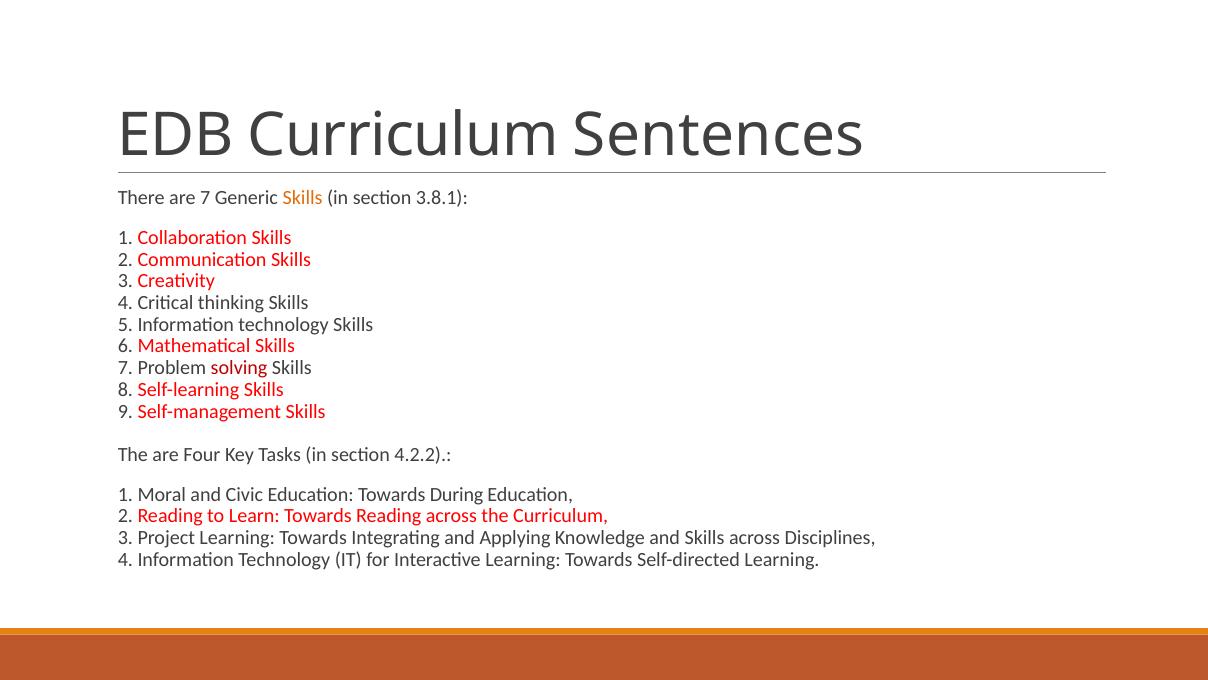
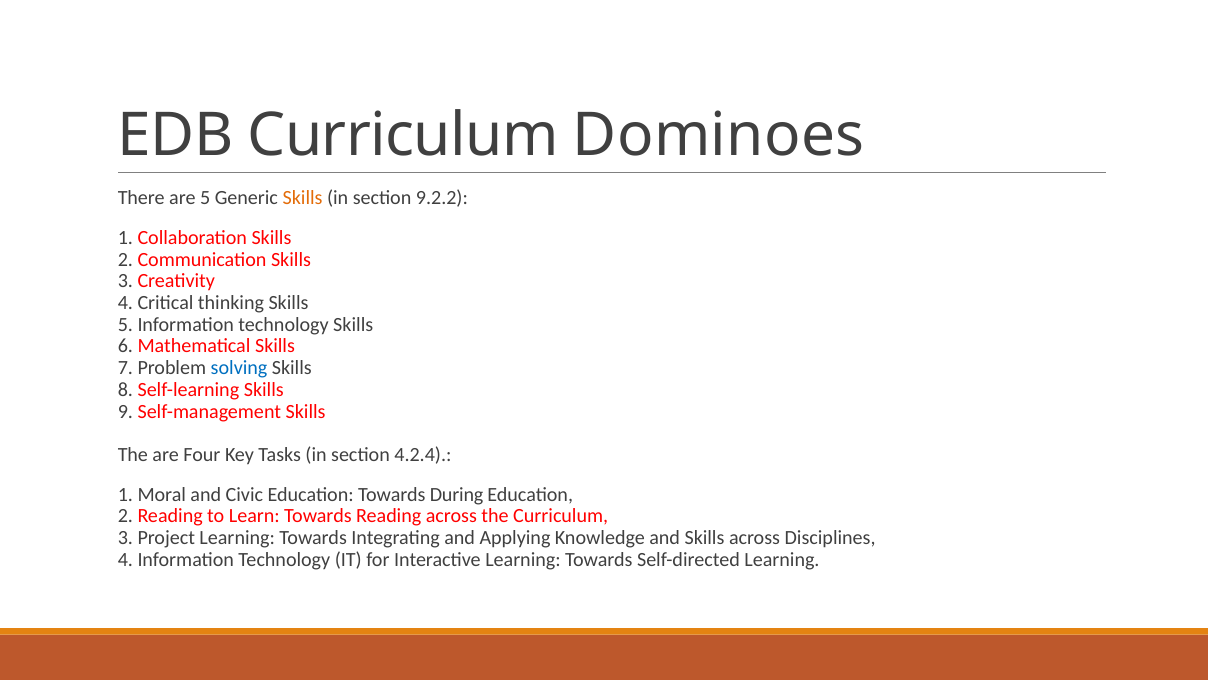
Sentences: Sentences -> Dominoes (719, 135)
are 7: 7 -> 5 (205, 198)
3.8.1: 3.8.1 -> 9.2.2 (442, 198)
solving colour: red -> blue (239, 368)
4.2.2: 4.2.2 -> 4.2.4 (423, 455)
